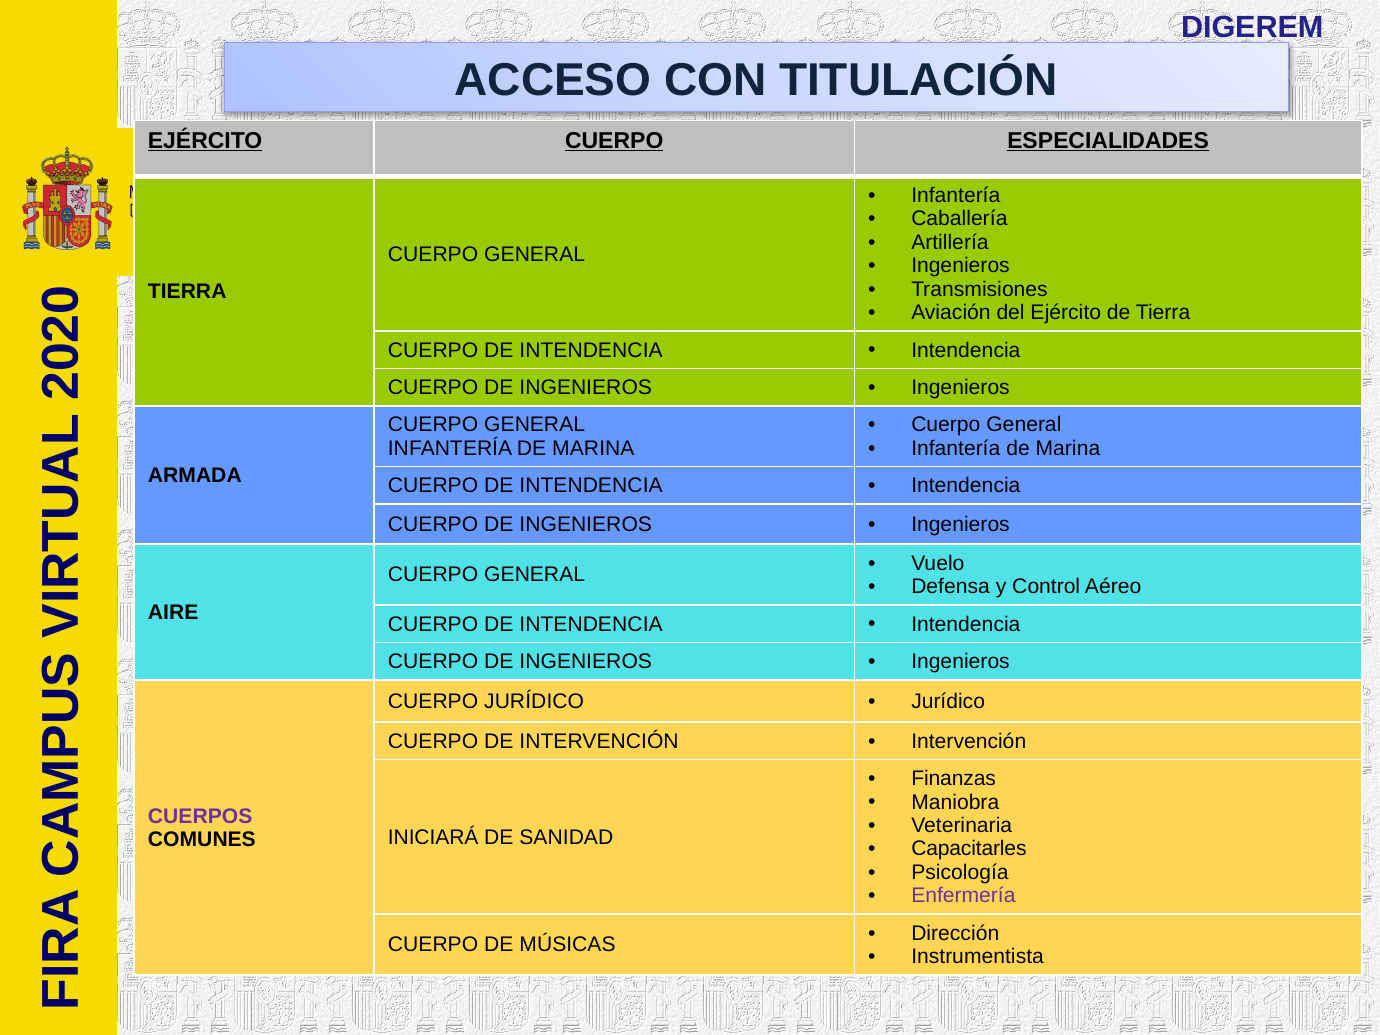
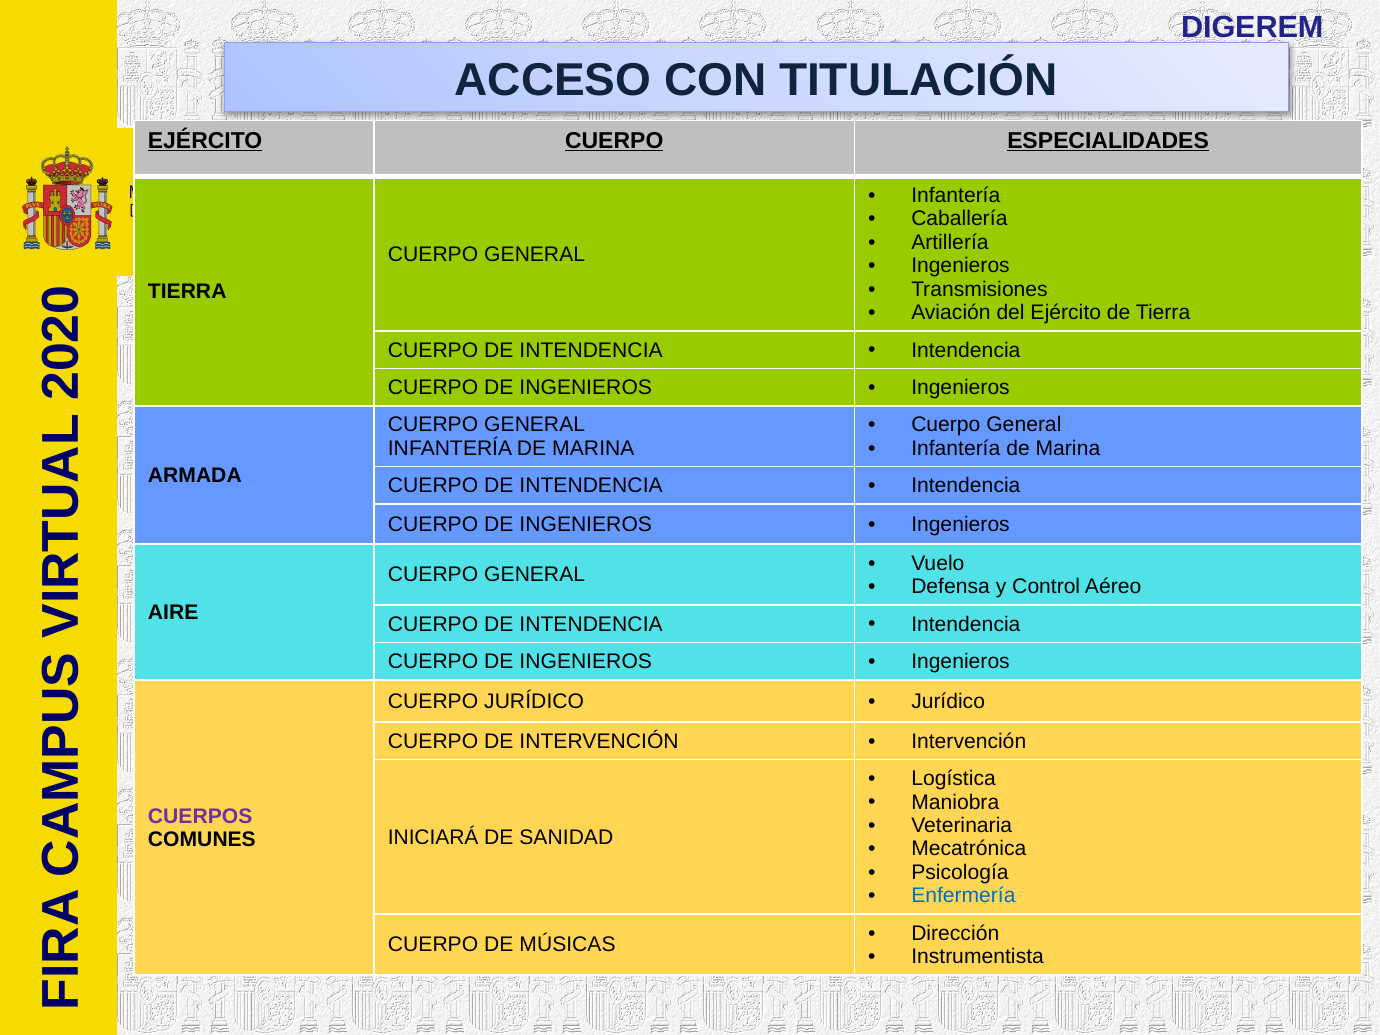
Finanzas: Finanzas -> Logística (954, 779)
Capacitarles: Capacitarles -> Mecatrónica (969, 849)
Enfermería colour: purple -> blue (963, 896)
